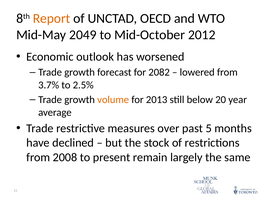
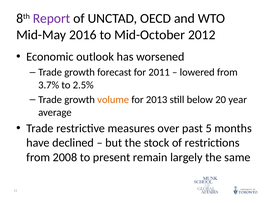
Report colour: orange -> purple (52, 19)
2049: 2049 -> 2016 (83, 35)
2082: 2082 -> 2011 (159, 72)
